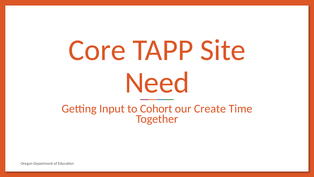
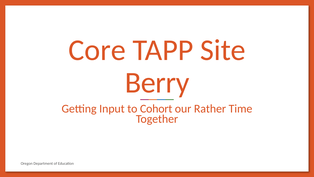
Need: Need -> Berry (157, 82)
Create: Create -> Rather (210, 109)
